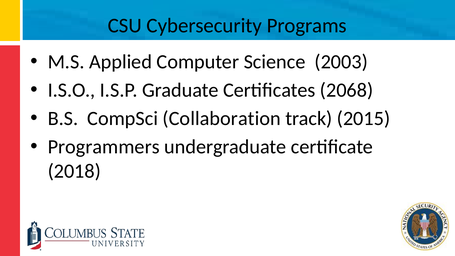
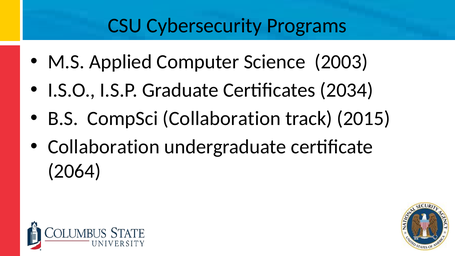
2068: 2068 -> 2034 (347, 90)
Programmers: Programmers -> Collaboration (104, 147)
2018: 2018 -> 2064 (74, 171)
